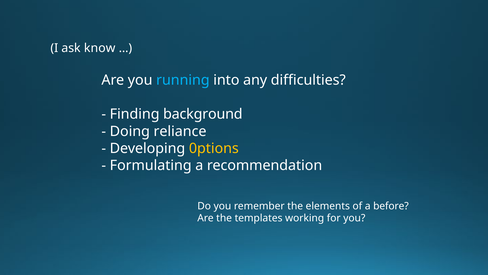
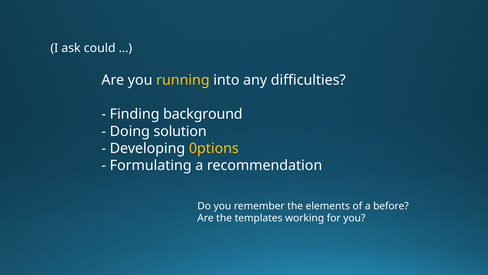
know: know -> could (100, 48)
running colour: light blue -> yellow (183, 80)
reliance: reliance -> solution (180, 131)
